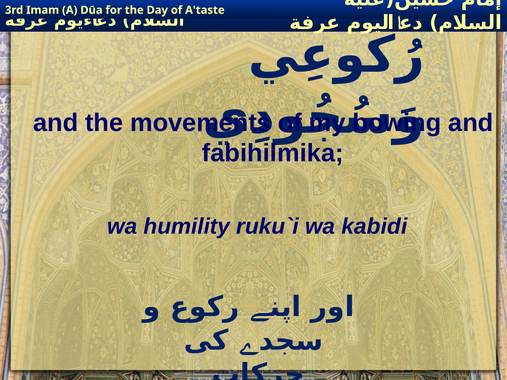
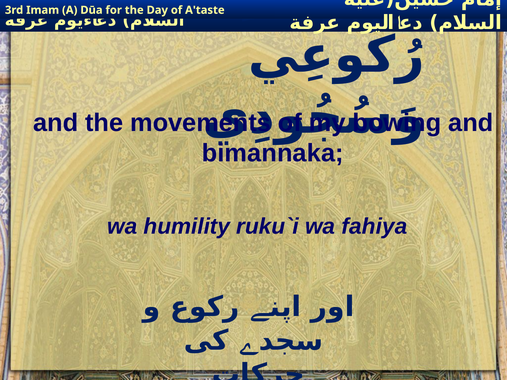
fabihilmika: fabihilmika -> bimannaka (273, 153)
kabidi: kabidi -> fahiya (374, 227)
